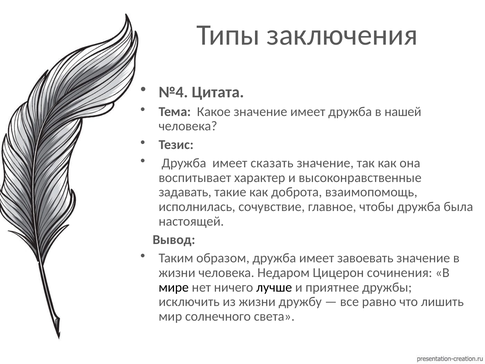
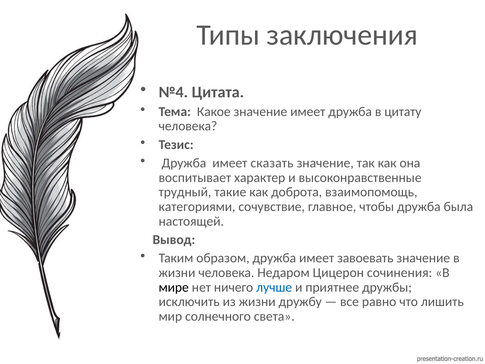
нашей: нашей -> цитату (403, 112)
задавать: задавать -> трудный (185, 192)
исполнилась: исполнилась -> категориями (197, 207)
лучше colour: black -> blue (274, 287)
